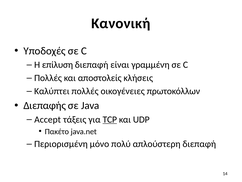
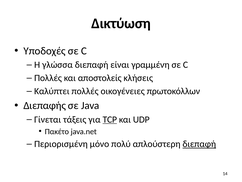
Κανονική: Κανονική -> Δικτύωση (121, 23)
επίλυση: επίλυση -> γλώσσα (57, 65)
Accept: Accept -> Γίνεται (48, 119)
διεπαφή underline: none -> present (199, 144)
